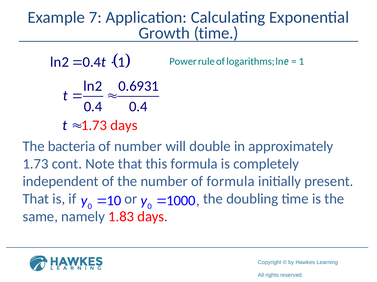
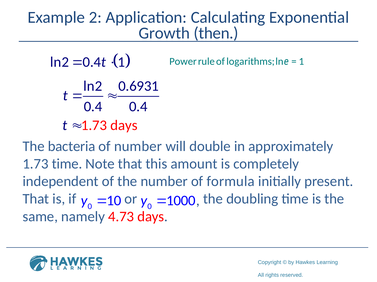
7: 7 -> 2 (95, 17)
Growth time: time -> then (216, 33)
1.73 cont: cont -> time (67, 164)
this formula: formula -> amount (194, 164)
1.83: 1.83 -> 4.73 (121, 217)
